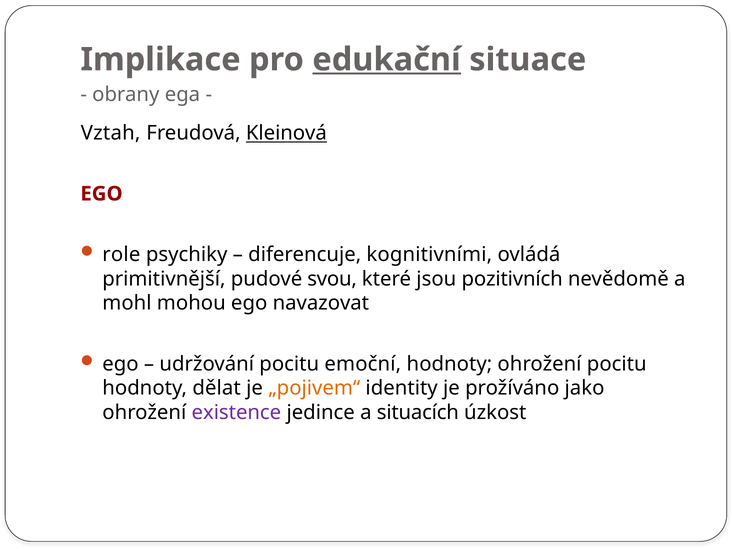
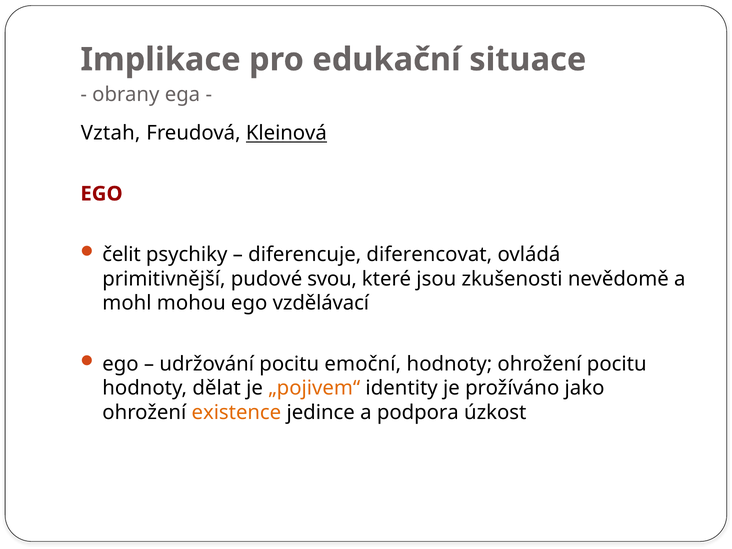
edukační underline: present -> none (387, 60)
role: role -> čelit (122, 254)
kognitivními: kognitivními -> diferencovat (429, 254)
pozitivních: pozitivních -> zkušenosti (512, 279)
navazovat: navazovat -> vzdělávací (321, 303)
existence colour: purple -> orange (236, 413)
situacích: situacích -> podpora (418, 413)
